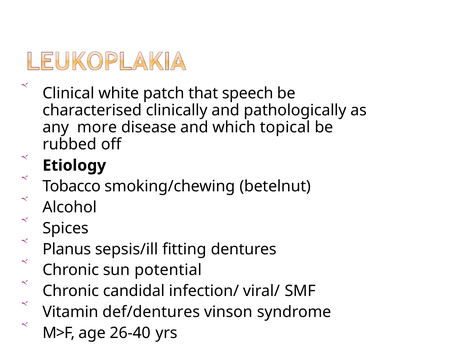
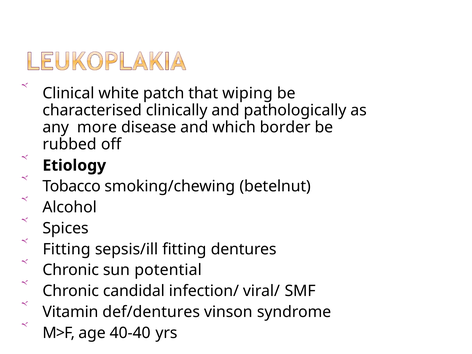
speech: speech -> wiping (248, 93)
topical: topical -> border (285, 127)
Planus: Planus -> Fitting (67, 249)
26-40: 26-40 -> 40-40 (130, 333)
